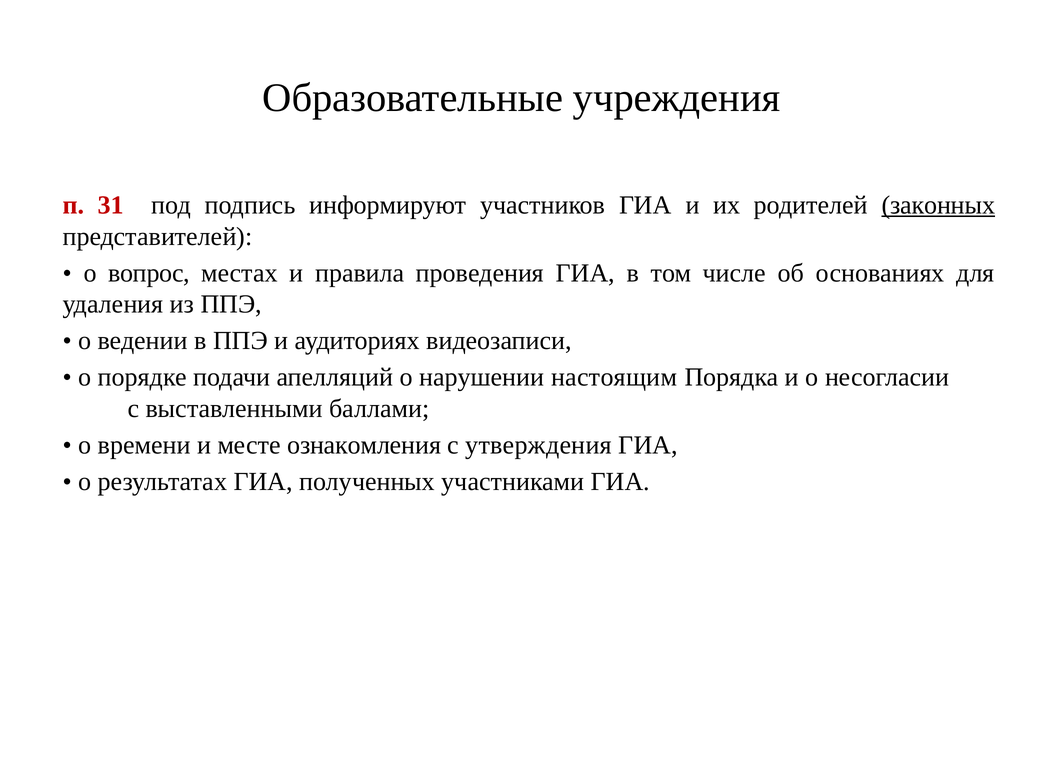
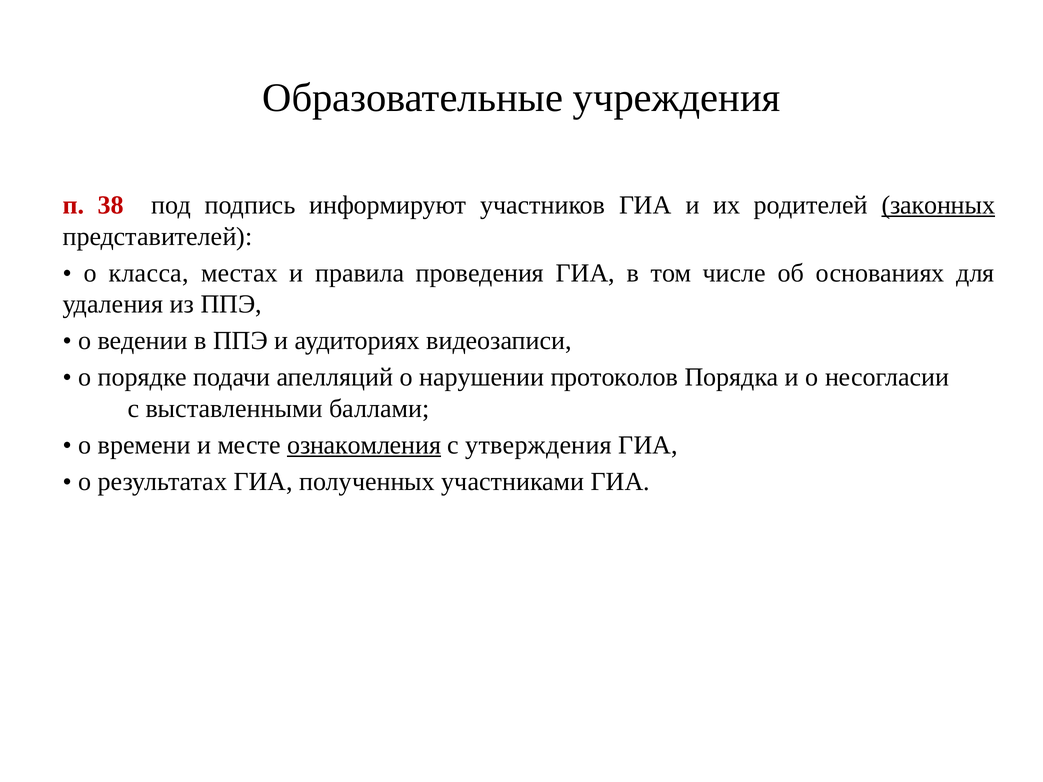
31: 31 -> 38 (111, 205)
вопрос: вопрос -> класса (149, 273)
настоящим: настоящим -> протоколов (614, 377)
ознакомления underline: none -> present (364, 445)
